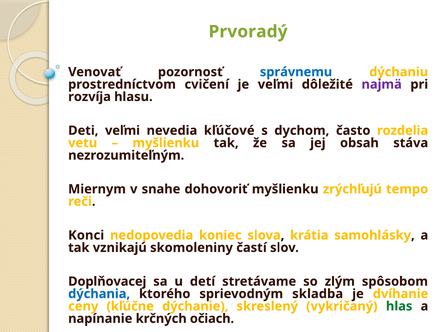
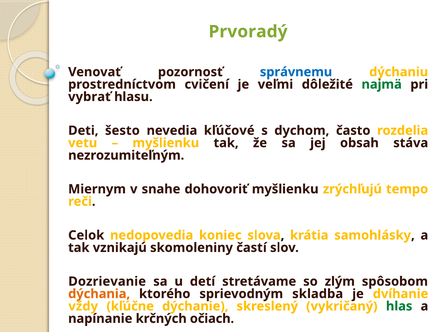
najmä colour: purple -> green (382, 84)
rozvíja: rozvíja -> vybrať (89, 97)
Deti veľmi: veľmi -> šesto (122, 131)
Konci: Konci -> Celok (86, 235)
Doplňovacej: Doplňovacej -> Dozrievanie (107, 282)
dýchania colour: blue -> orange (99, 294)
ceny: ceny -> vždy (83, 306)
